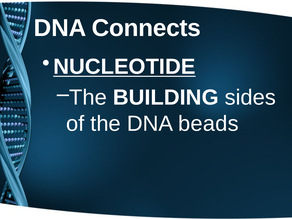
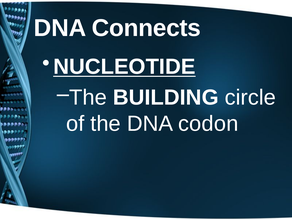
sides: sides -> circle (250, 97)
beads: beads -> codon (208, 124)
